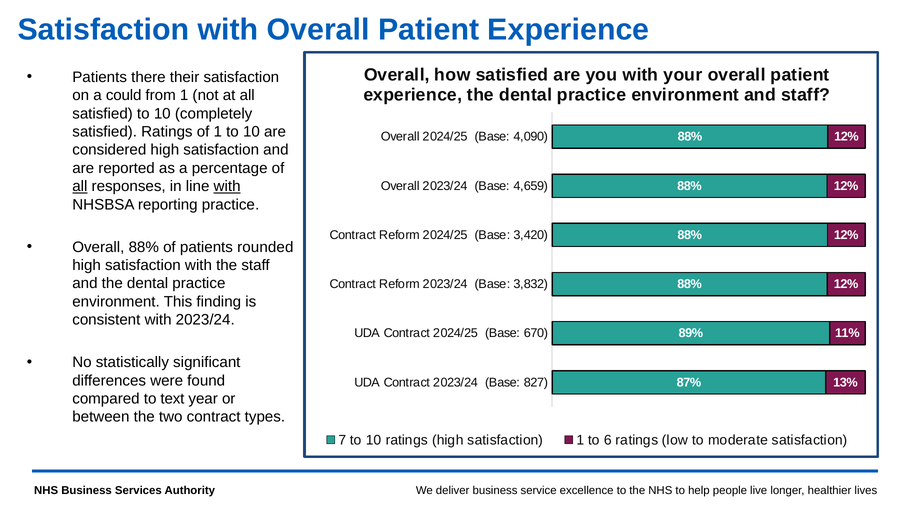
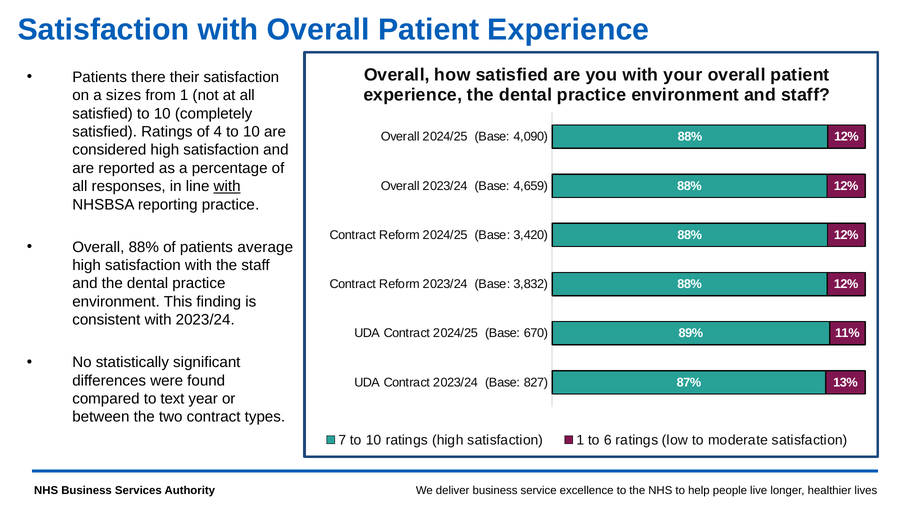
could: could -> sizes (124, 95)
of 1: 1 -> 4 (218, 132)
all underline: present -> none (80, 186)
rounded: rounded -> average (265, 247)
